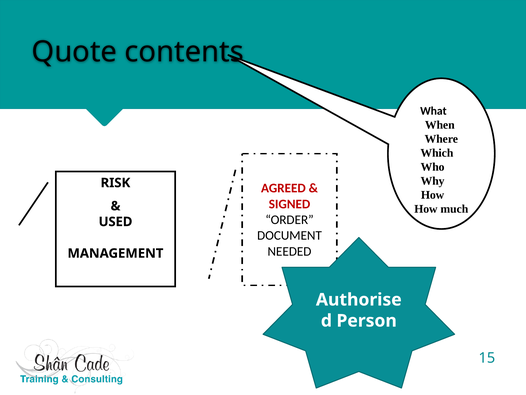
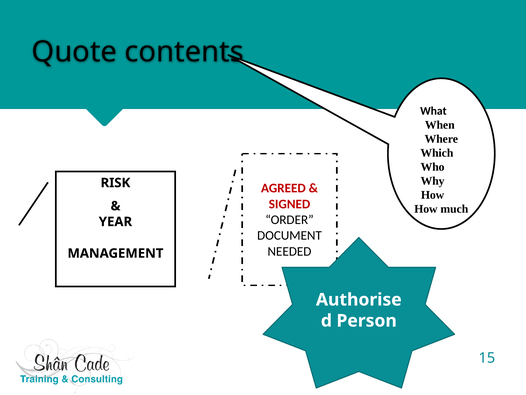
USED: USED -> YEAR (115, 222)
